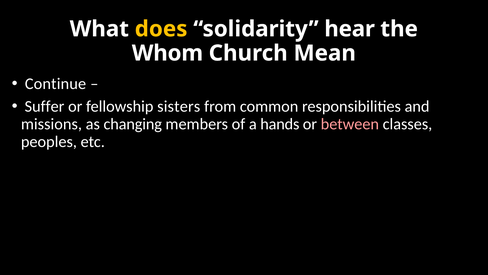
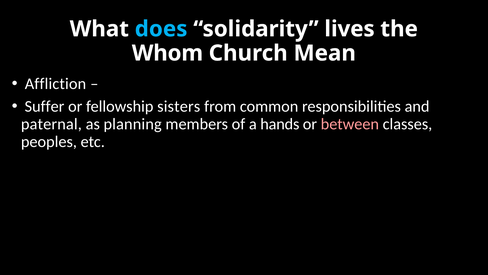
does colour: yellow -> light blue (161, 29)
hear: hear -> lives (350, 29)
Continue: Continue -> Affliction (56, 84)
missions: missions -> paternal (51, 124)
changing: changing -> planning (133, 124)
